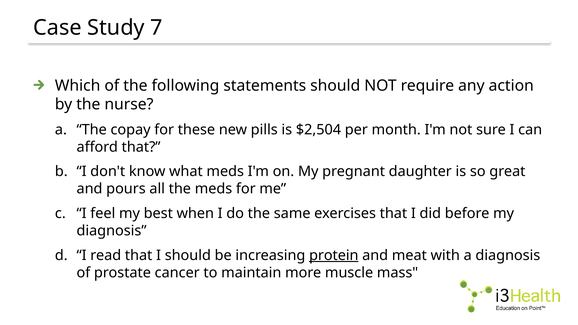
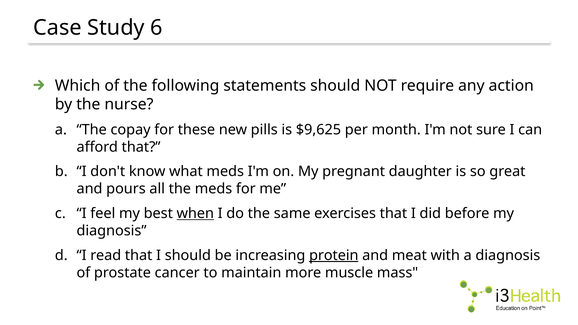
7: 7 -> 6 (157, 28)
$2,504: $2,504 -> $9,625 (318, 130)
when underline: none -> present (195, 213)
